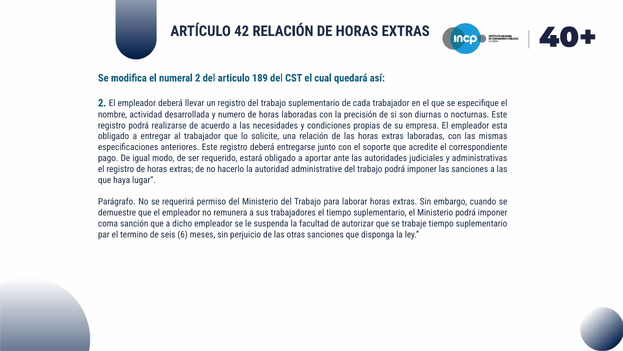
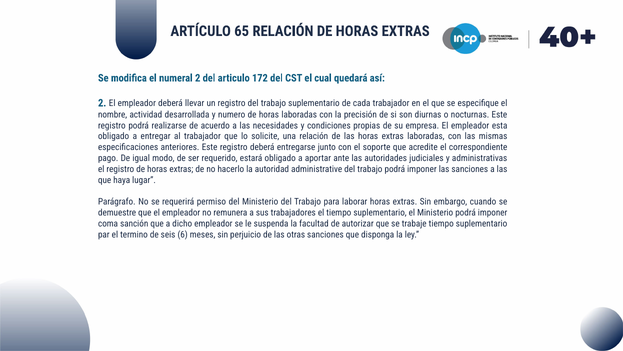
42: 42 -> 65 (242, 31)
189: 189 -> 172 (260, 78)
